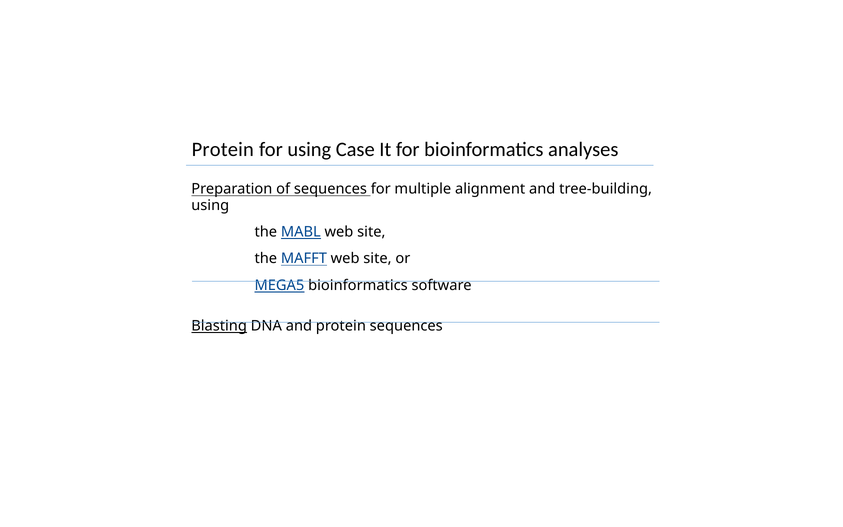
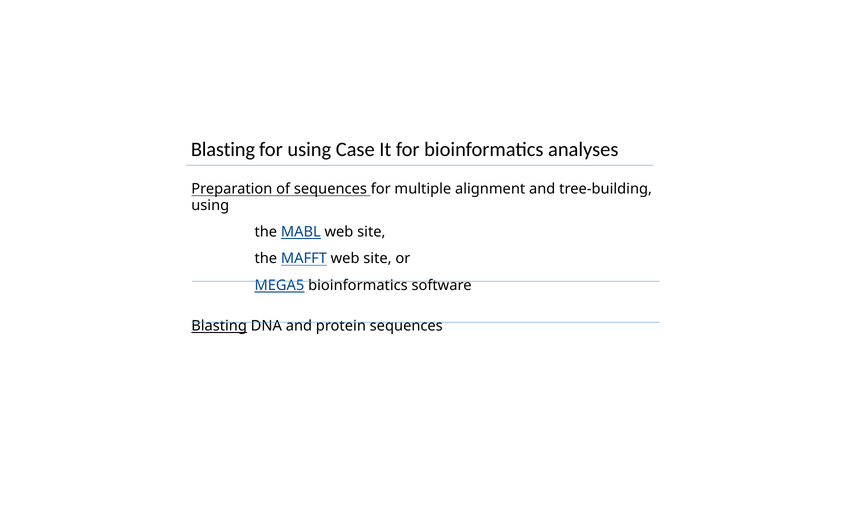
Protein: Protein -> Blasting (223, 150)
